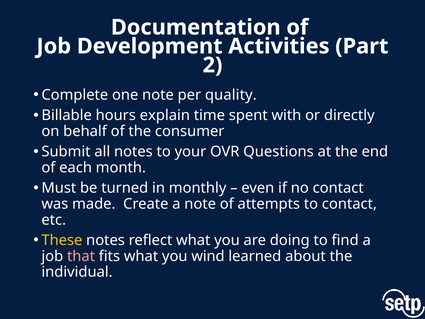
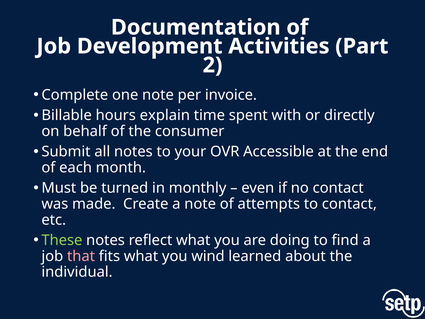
quality: quality -> invoice (231, 95)
Questions: Questions -> Accessible (279, 152)
These colour: yellow -> light green (62, 240)
